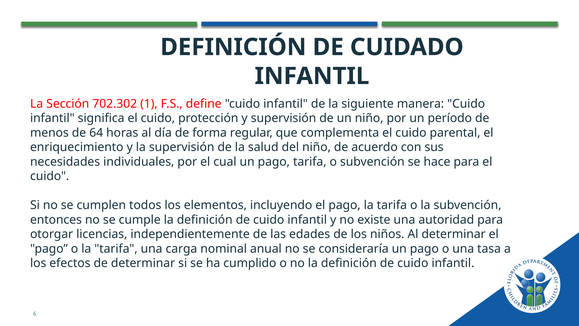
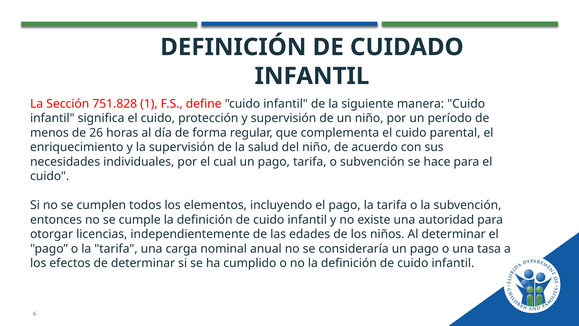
702.302: 702.302 -> 751.828 (115, 104)
64: 64 -> 26 (96, 133)
